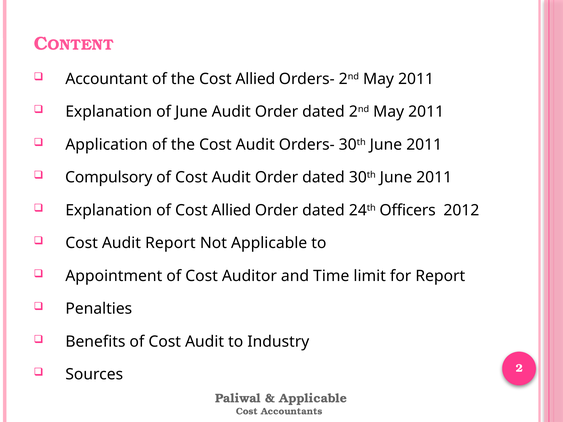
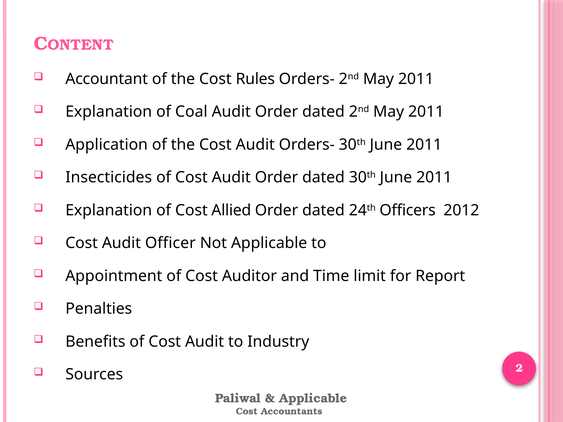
the Cost Allied: Allied -> Rules (255, 79)
of June: June -> Coal (191, 112)
Compulsory: Compulsory -> Insecticides (109, 177)
Audit Report: Report -> Officer (170, 243)
